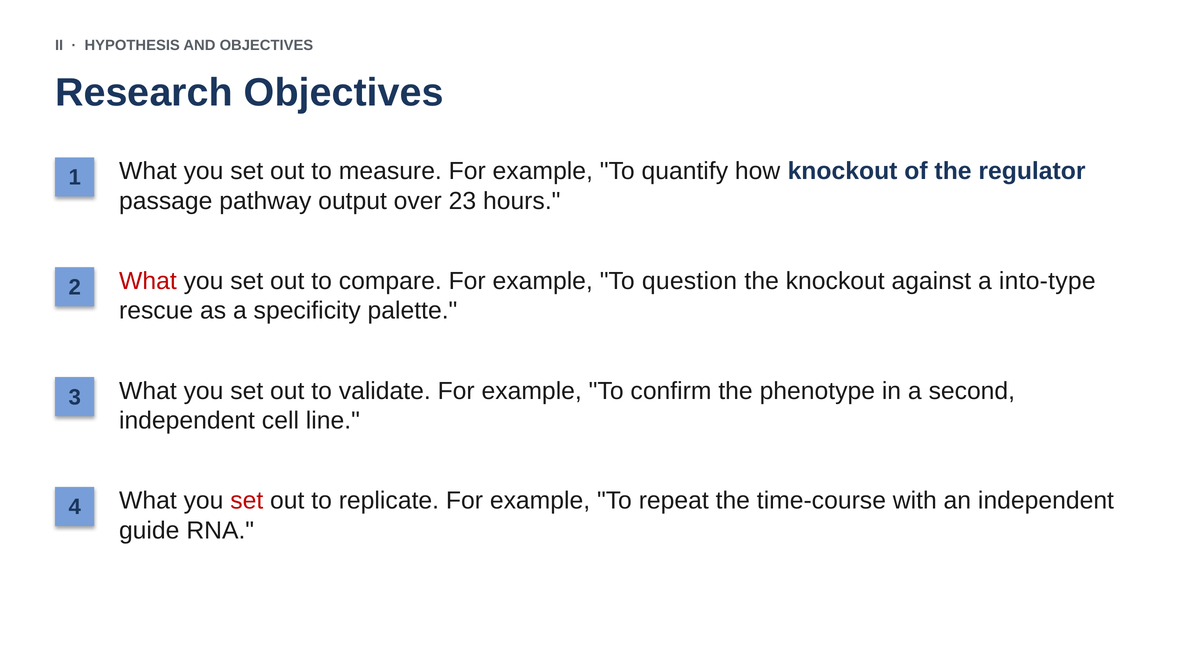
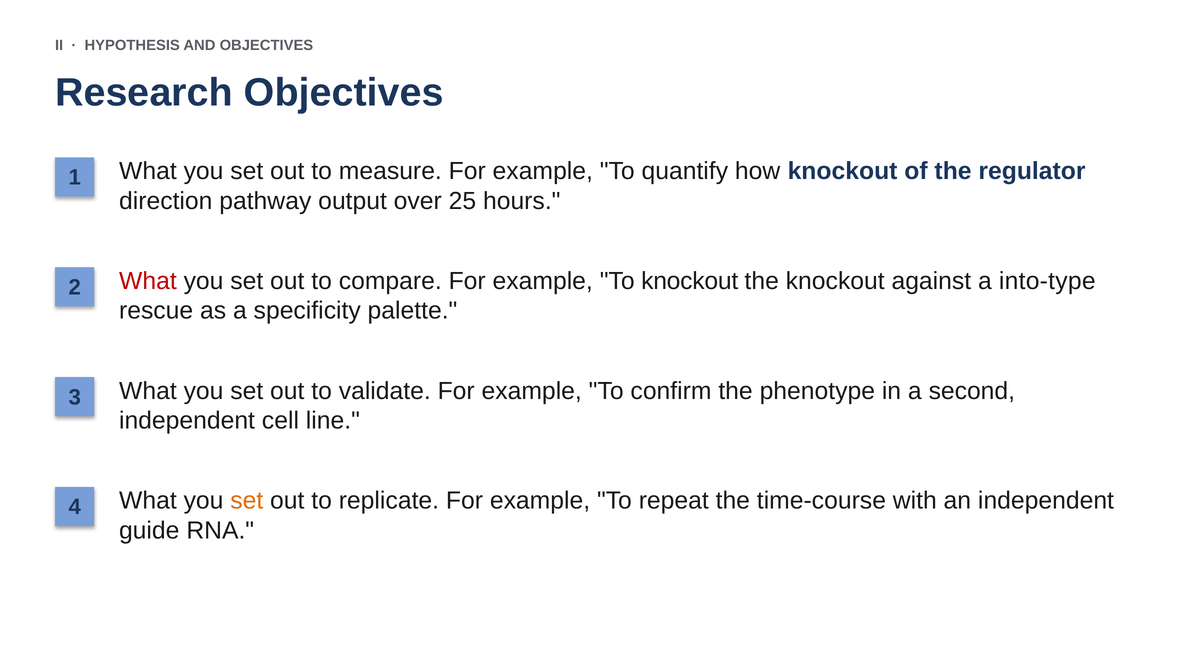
passage: passage -> direction (166, 201)
23: 23 -> 25 (462, 201)
To question: question -> knockout (690, 281)
set colour: red -> orange (247, 500)
